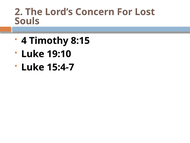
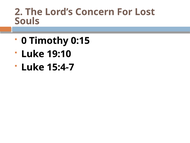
4: 4 -> 0 (24, 41)
8:15: 8:15 -> 0:15 (80, 41)
